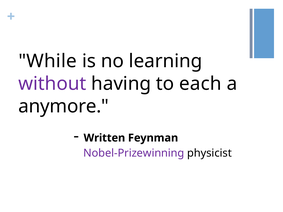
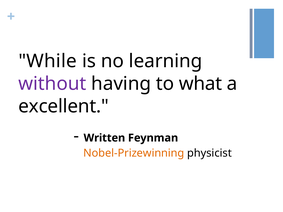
each: each -> what (201, 84)
anymore: anymore -> excellent (64, 106)
Nobel-Prizewinning colour: purple -> orange (134, 153)
